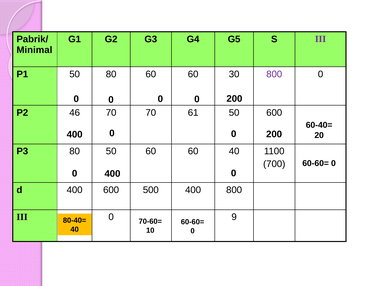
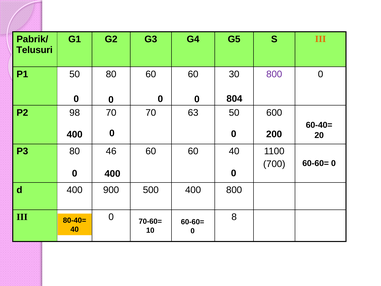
III colour: purple -> orange (320, 39)
Minimal: Minimal -> Telusuri (35, 50)
200: 200 -> 804 (234, 99)
46: 46 -> 98 (75, 113)
61: 61 -> 63 (193, 113)
80 50: 50 -> 46 (111, 151)
400 600: 600 -> 900 (111, 190)
9: 9 -> 8 (234, 217)
